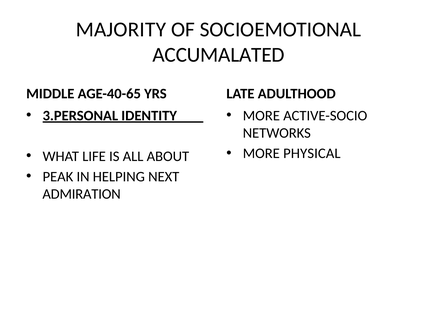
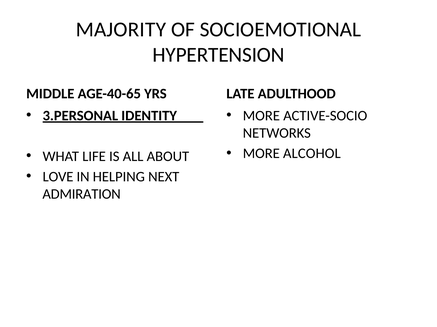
ACCUMALATED: ACCUMALATED -> HYPERTENSION (219, 55)
PHYSICAL: PHYSICAL -> ALCOHOL (312, 154)
PEAK: PEAK -> LOVE (58, 177)
